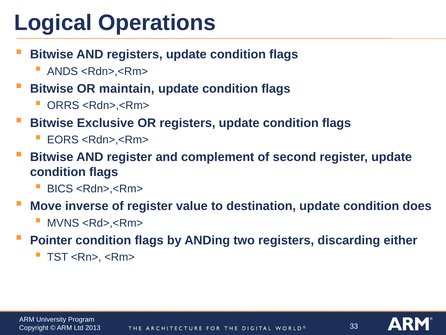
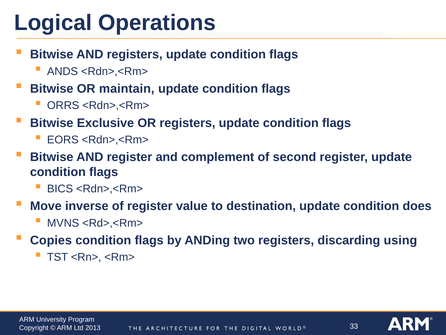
Pointer: Pointer -> Copies (51, 240)
either: either -> using (400, 240)
